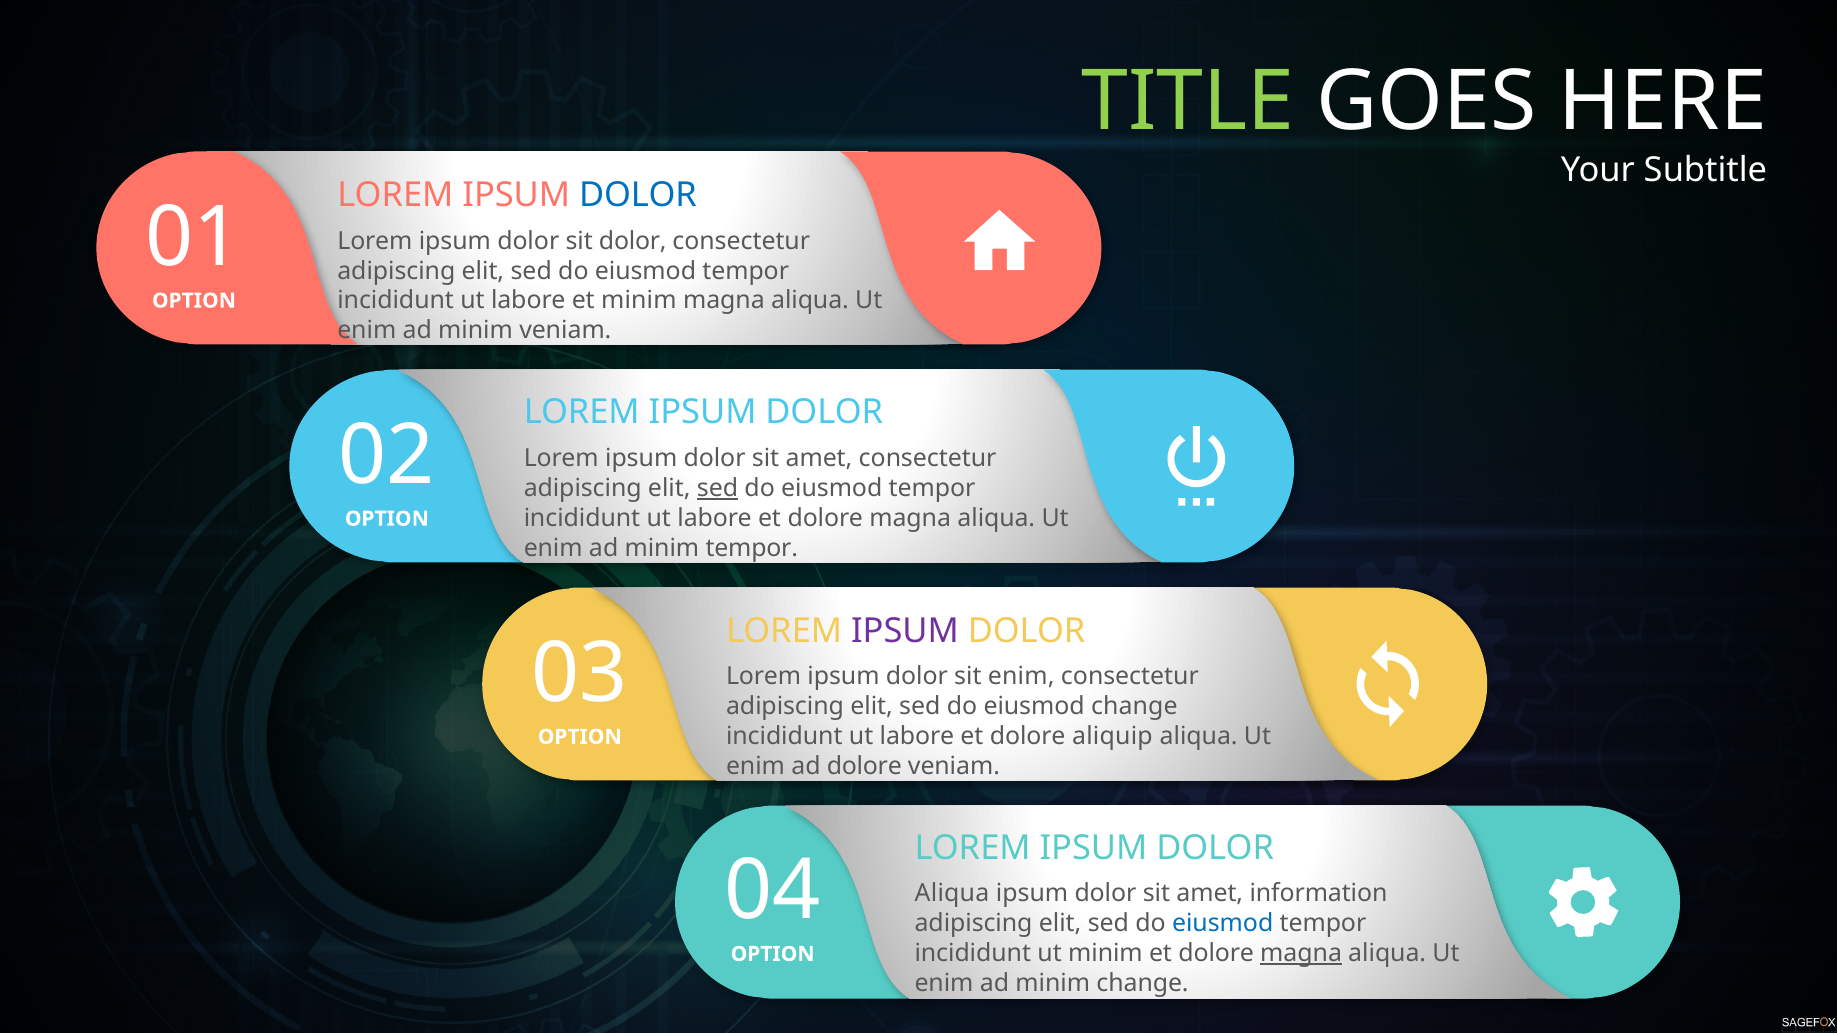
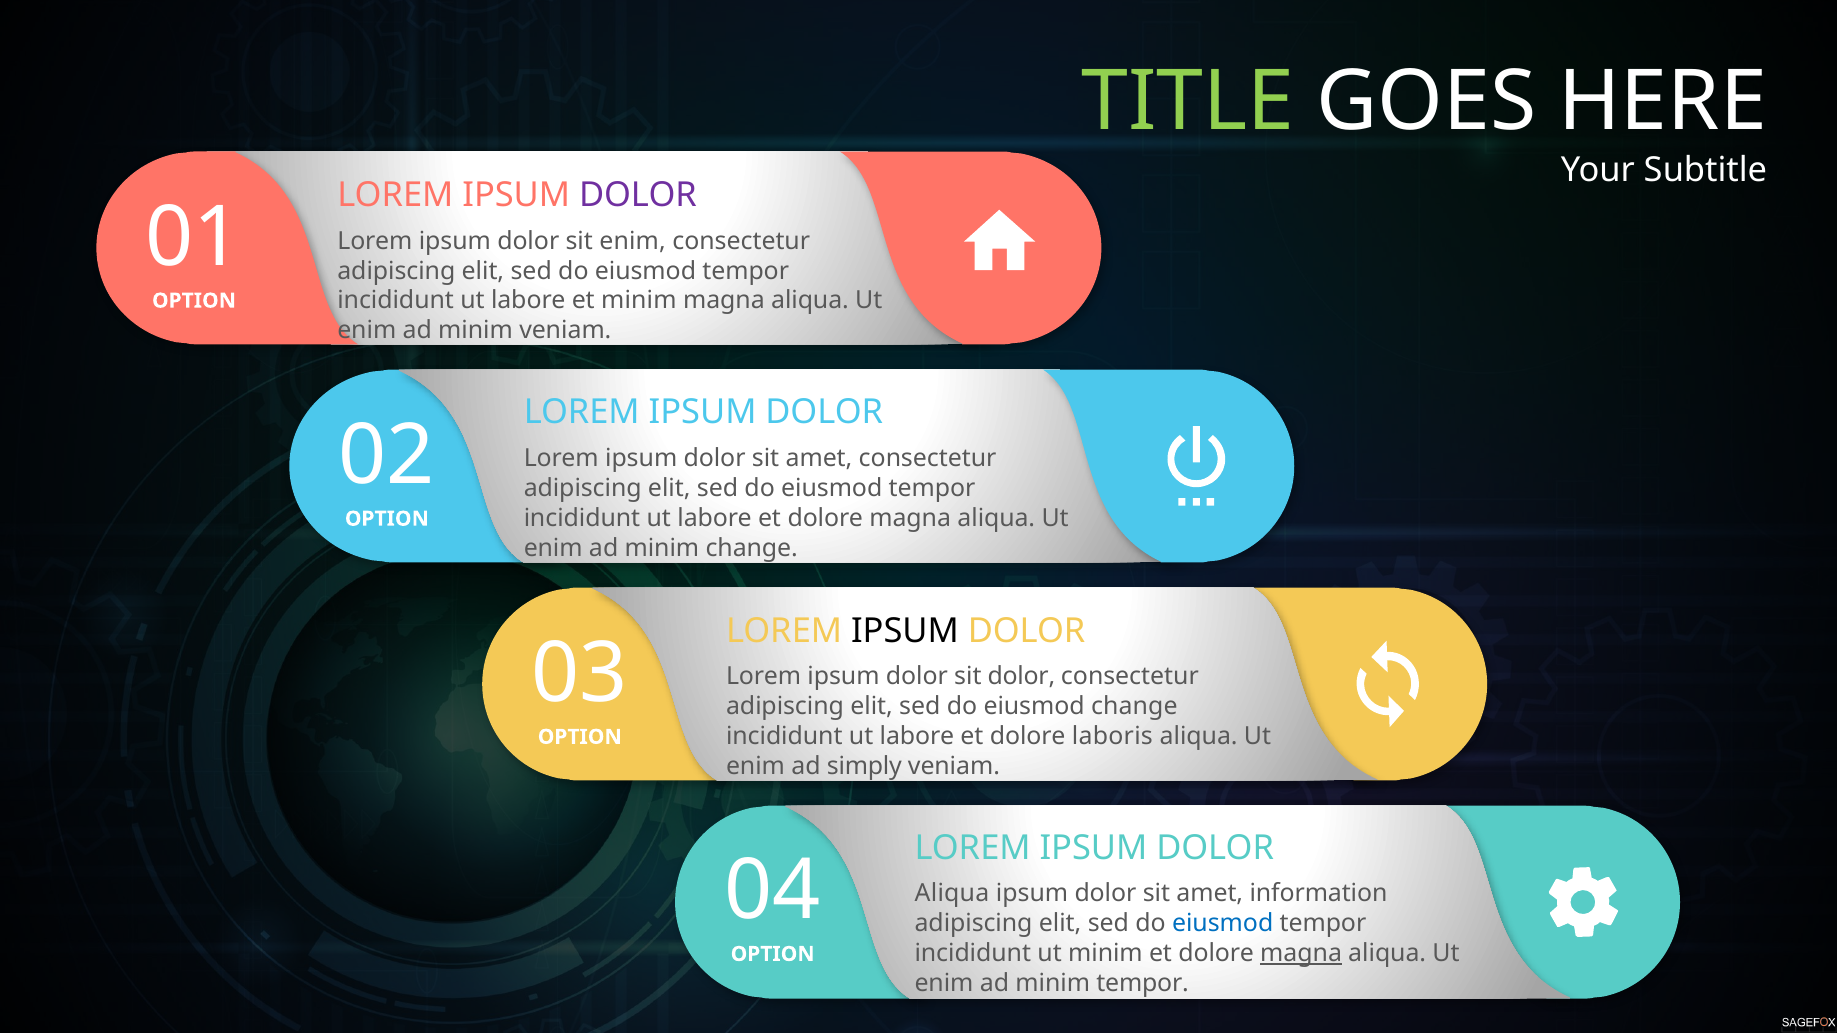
DOLOR colour: blue -> purple (638, 195)
sit dolor: dolor -> enim (633, 241)
sed underline: present -> none (718, 488)
minim tempor: tempor -> change (752, 548)
IPSUM colour: purple -> black (905, 631)
sit enim: enim -> dolor (1021, 677)
aliquip: aliquip -> laboris (1112, 736)
ad dolore: dolore -> simply (864, 766)
minim change: change -> tempor (1143, 983)
